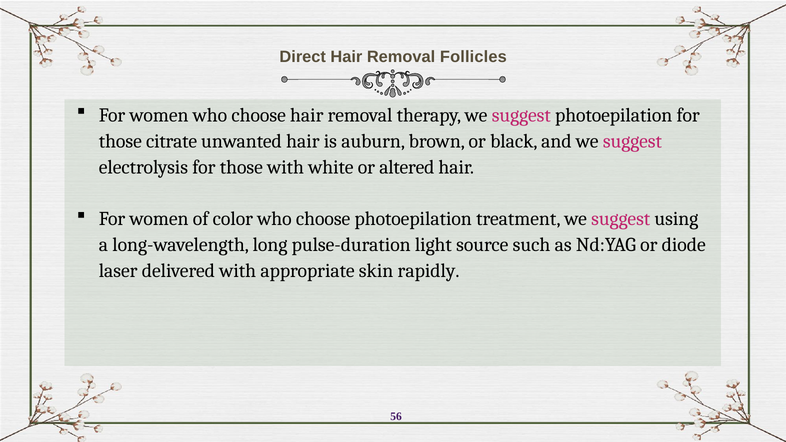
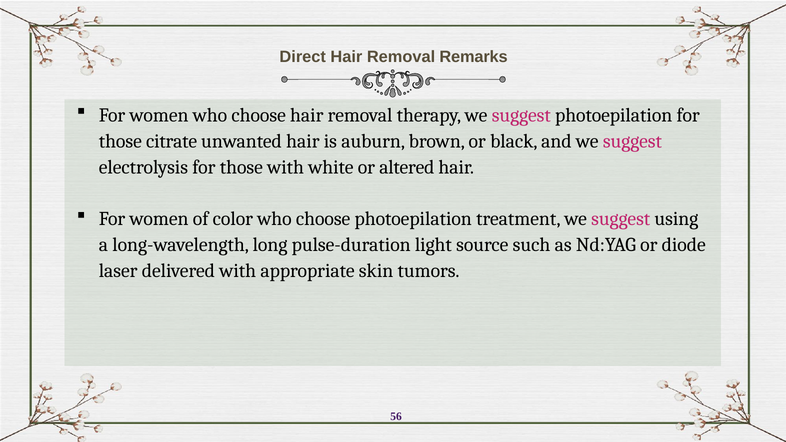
Follicles: Follicles -> Remarks (474, 57)
rapidly: rapidly -> tumors (429, 271)
